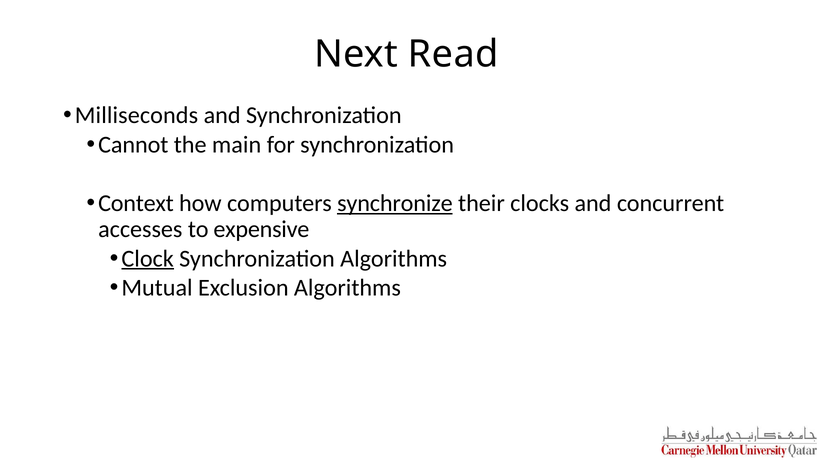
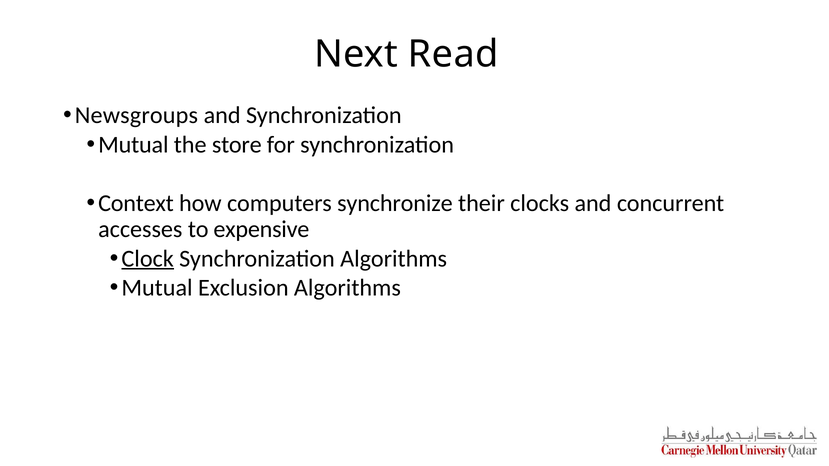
Milliseconds: Milliseconds -> Newsgroups (136, 115)
Cannot: Cannot -> Mutual (133, 145)
main: main -> store (237, 145)
synchronize underline: present -> none (395, 203)
